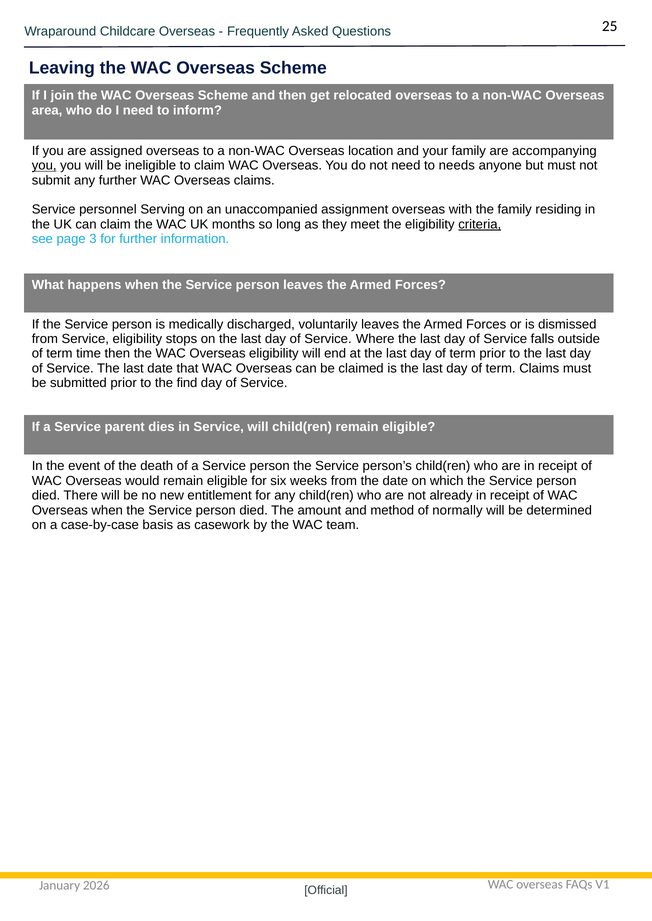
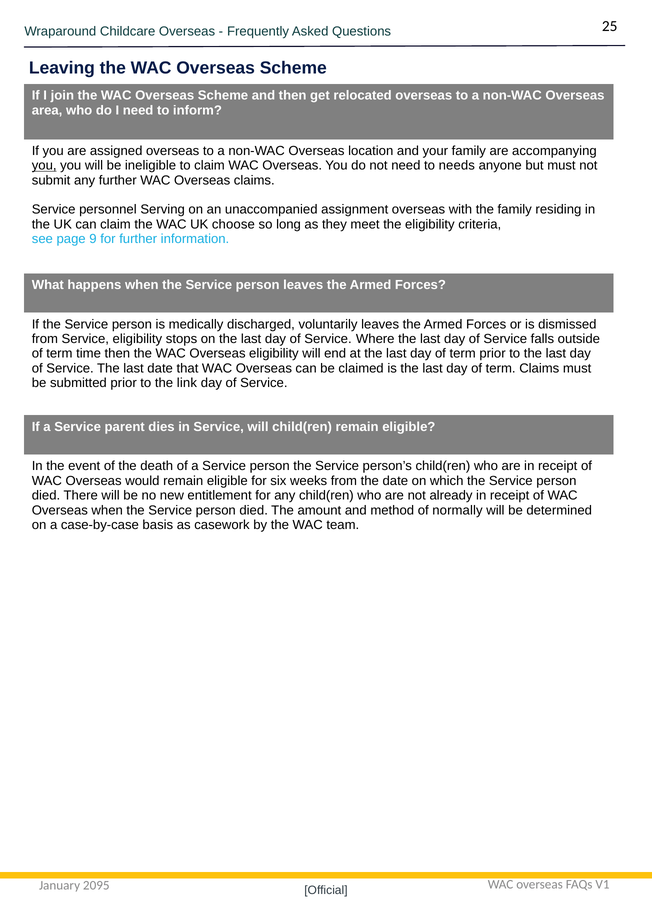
months: months -> choose (233, 224)
criteria underline: present -> none (480, 224)
3: 3 -> 9 (93, 239)
find: find -> link (187, 383)
2026: 2026 -> 2095 (96, 886)
